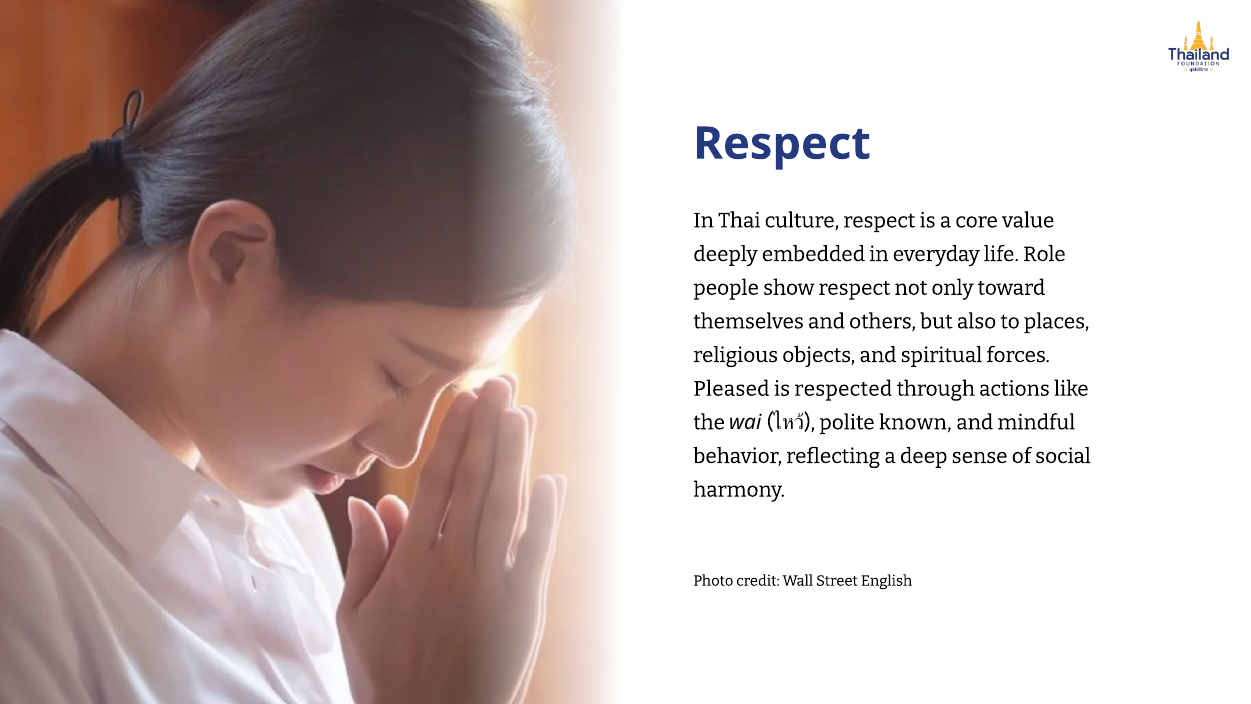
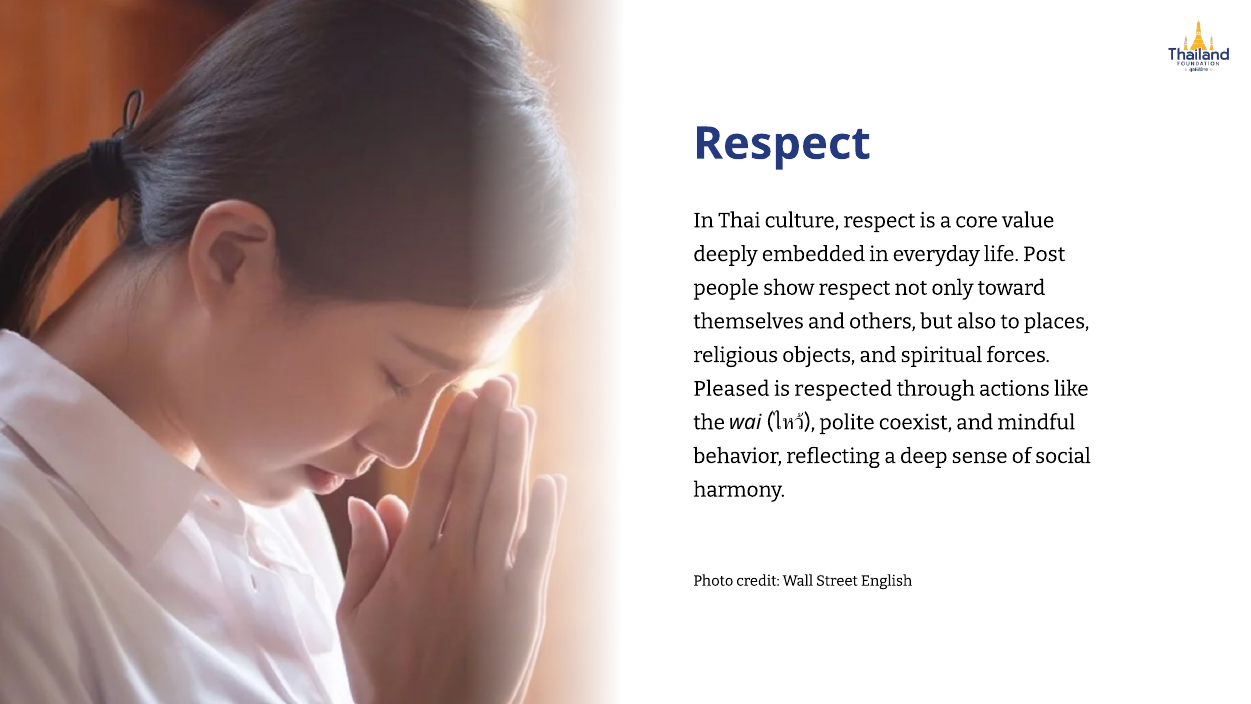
Role: Role -> Post (1044, 254)
known: known -> coexist (916, 422)
